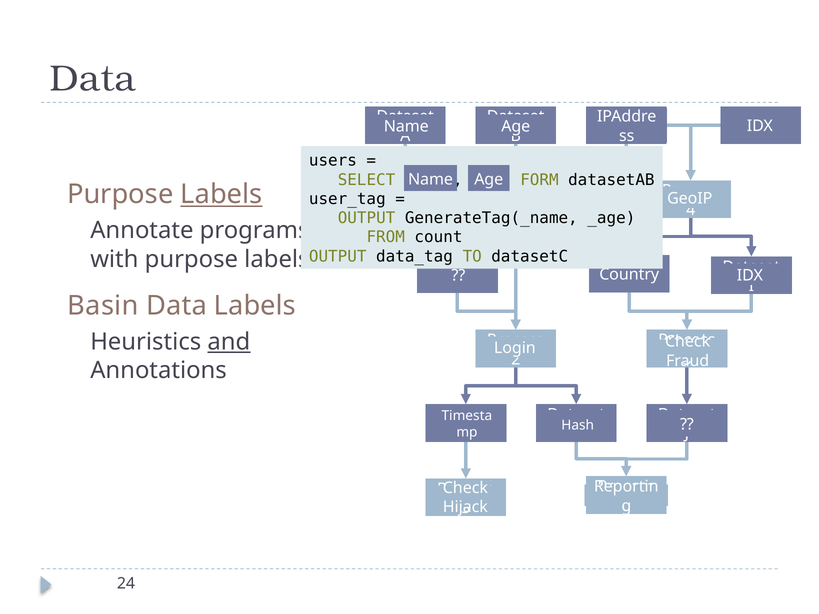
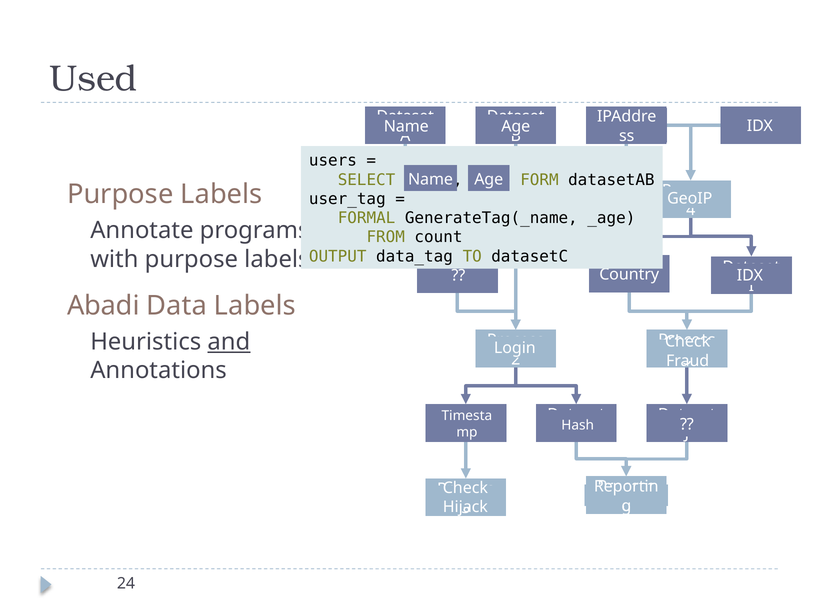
Data: Data -> Used (93, 79)
Labels underline: present -> none (221, 194)
OUTPUT: OUTPUT -> FORMAL (367, 218)
Basin: Basin -> Abadi (103, 306)
